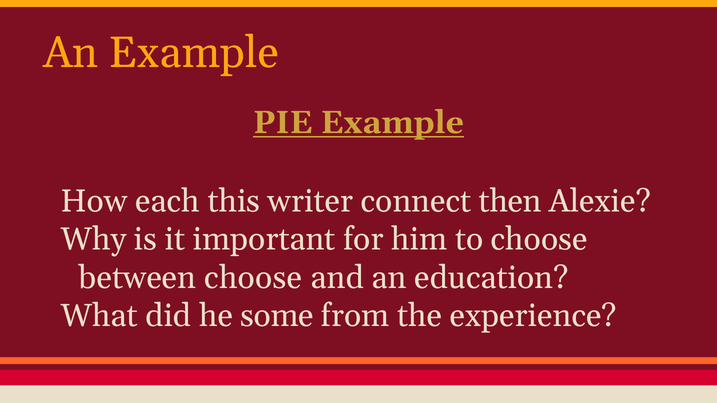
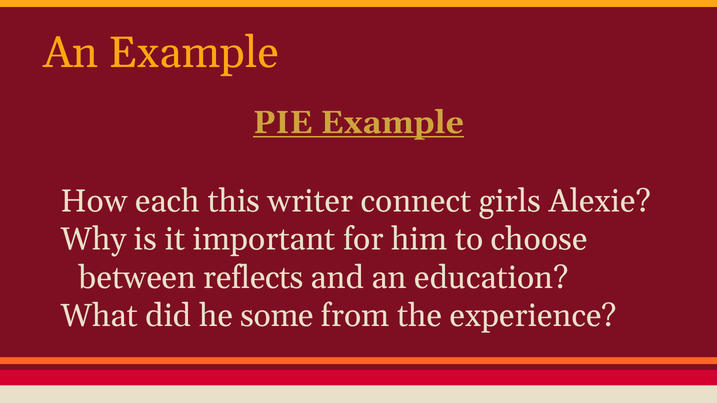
then: then -> girls (510, 201)
between choose: choose -> reflects (254, 278)
